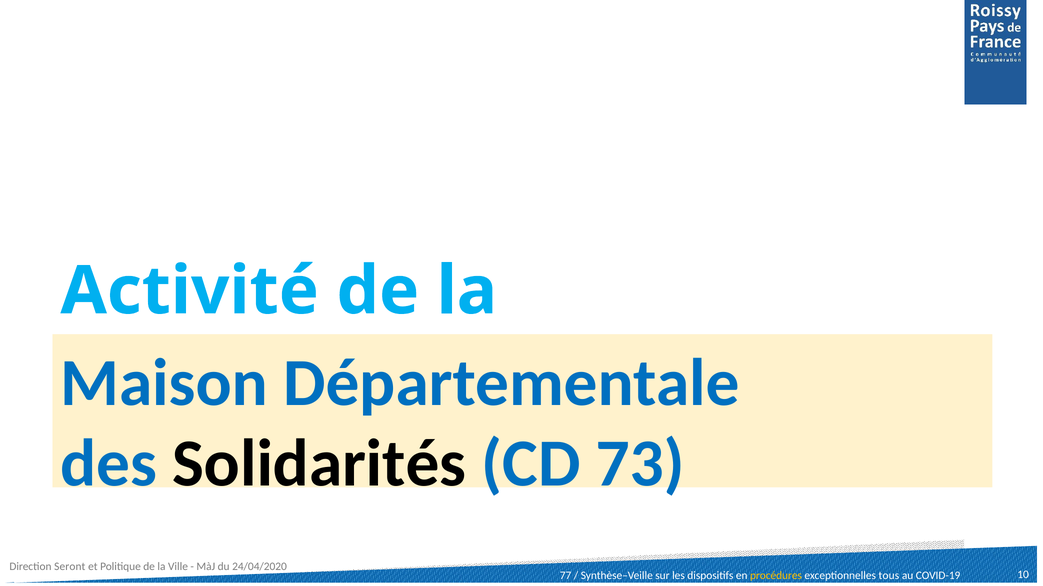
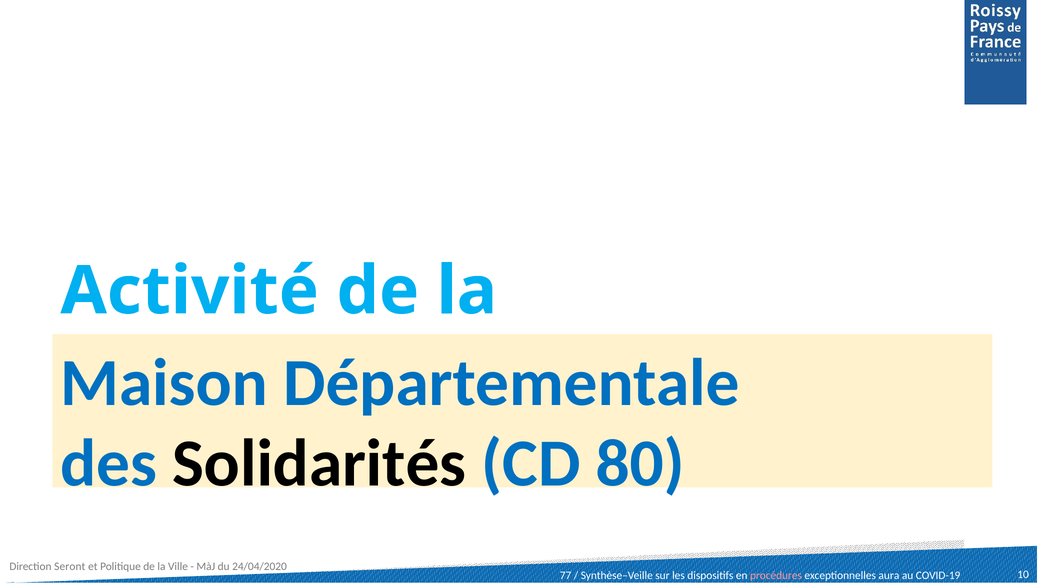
73: 73 -> 80 (640, 464)
procédures colour: yellow -> pink (776, 576)
tous: tous -> aura (889, 576)
